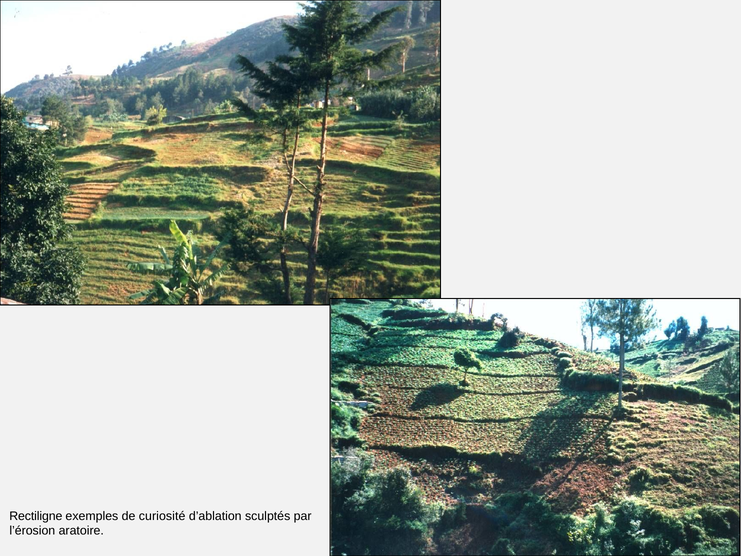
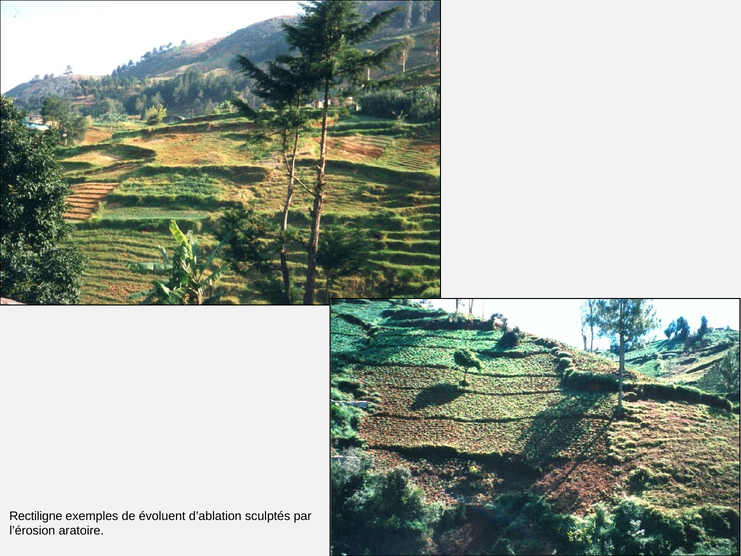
curiosité: curiosité -> évoluent (162, 516)
